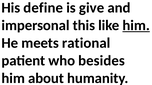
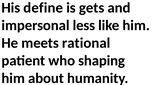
give: give -> gets (92, 8)
this: this -> less (84, 26)
him underline: present -> none (136, 26)
besides: besides -> shaping (102, 61)
